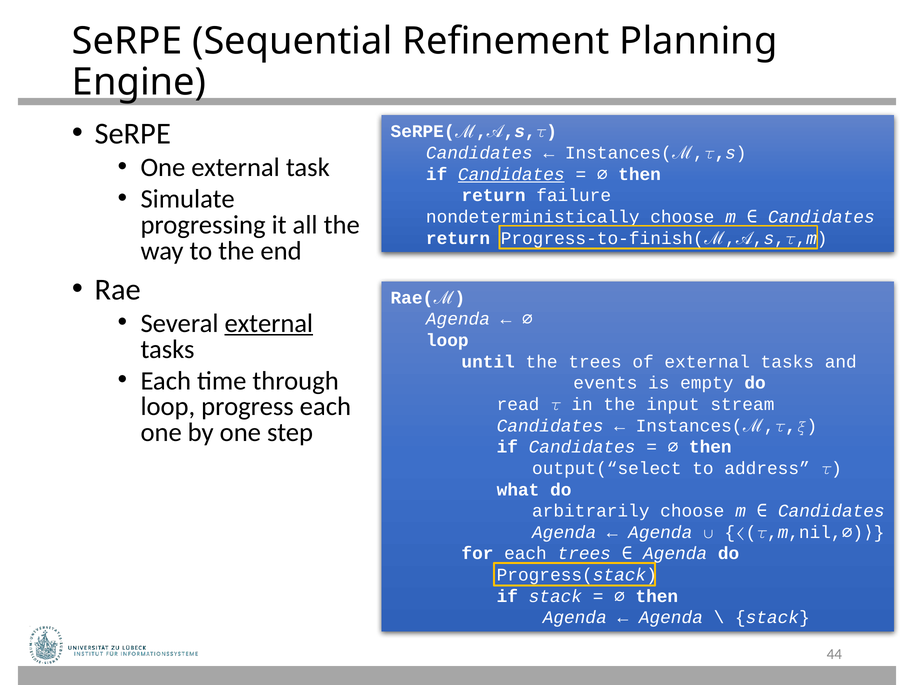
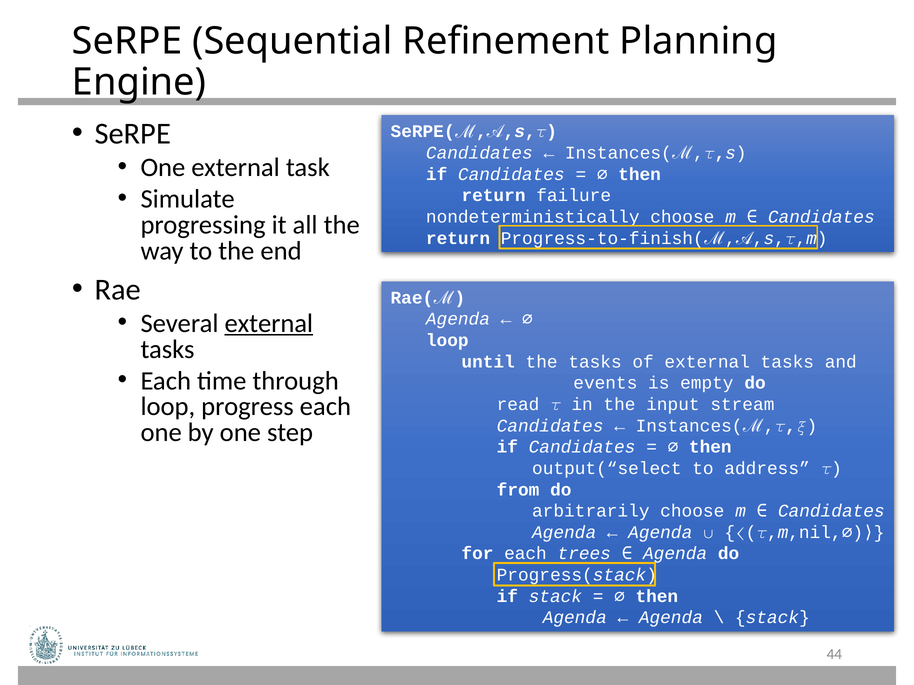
Candidates underline: present -> none (511, 174)
the trees: trees -> tasks (595, 362)
what: what -> from (518, 490)
